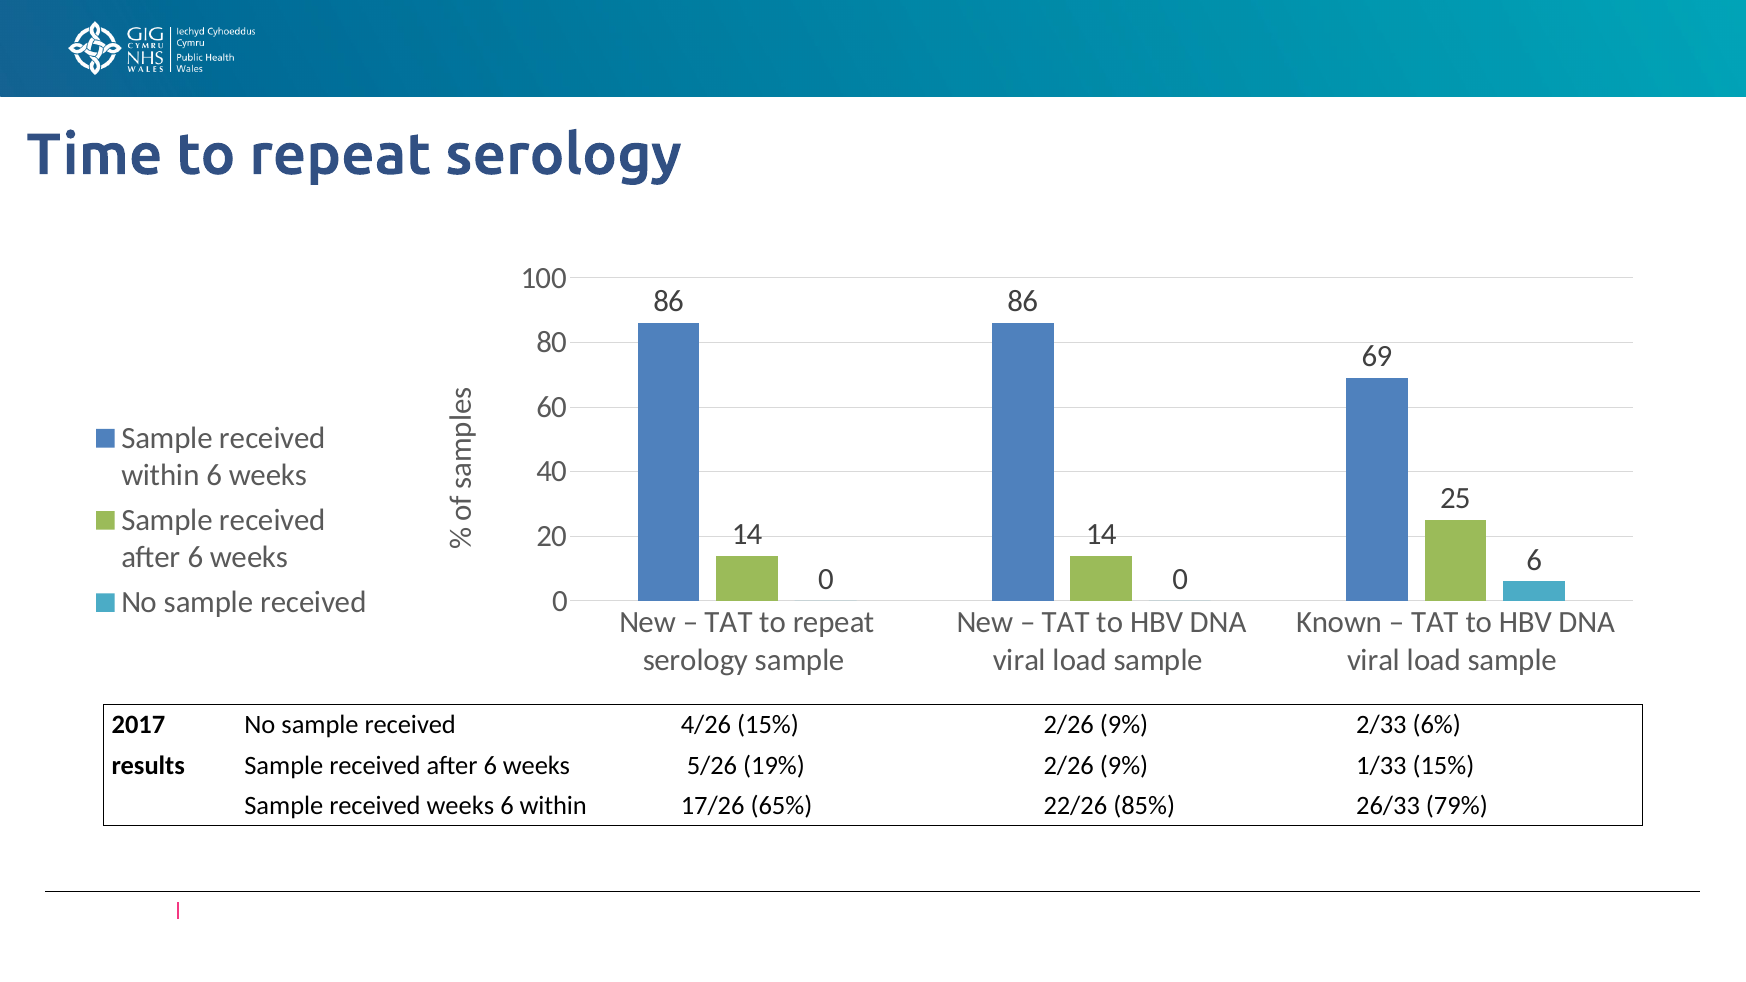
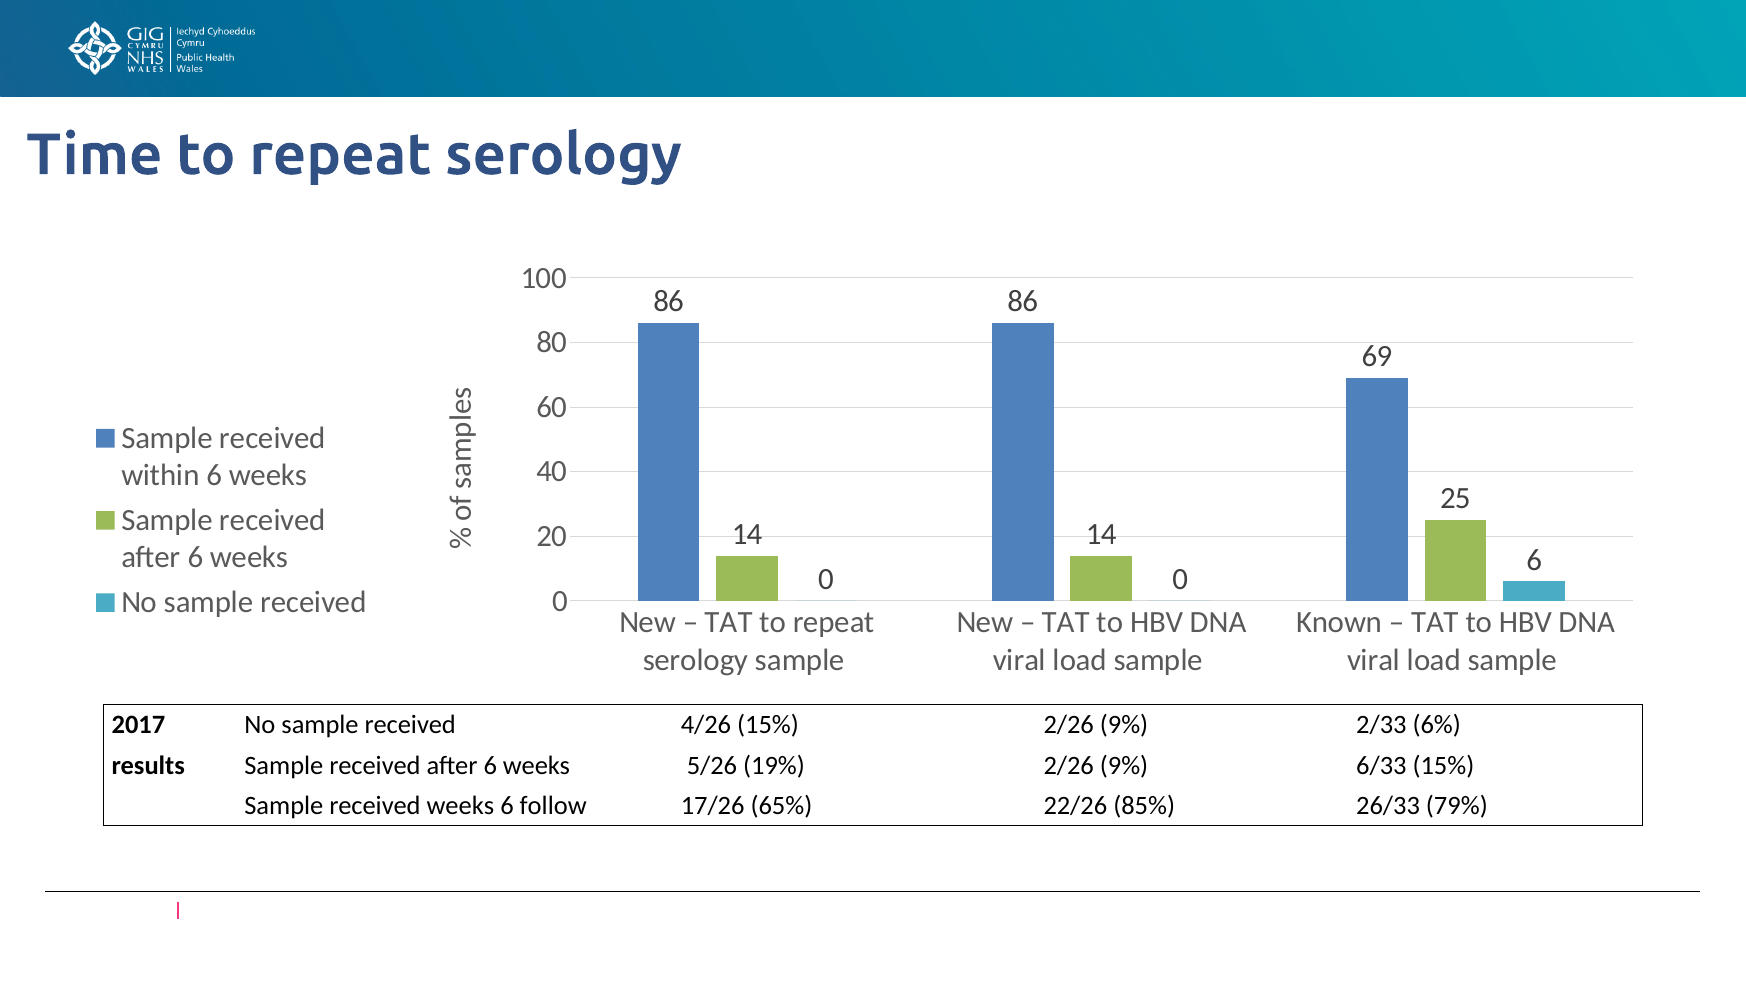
1/33: 1/33 -> 6/33 (1381, 765)
6 within: within -> follow (553, 806)
